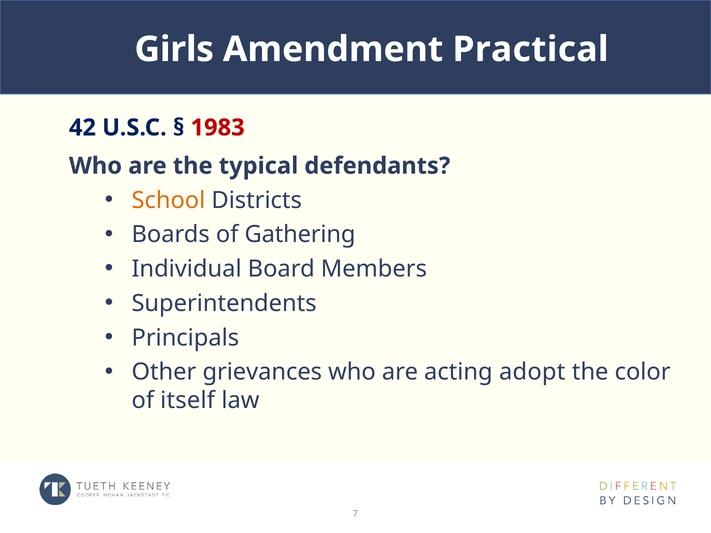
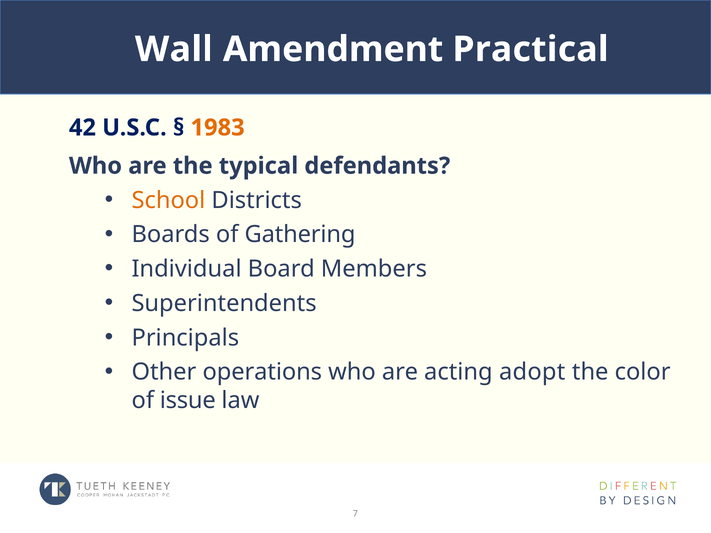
Girls: Girls -> Wall (174, 49)
1983 colour: red -> orange (218, 128)
grievances: grievances -> operations (262, 372)
itself: itself -> issue (188, 401)
